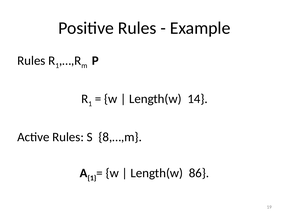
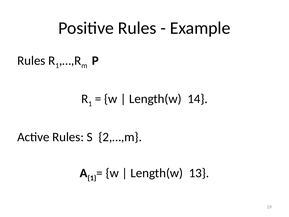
8,…,m: 8,…,m -> 2,…,m (120, 137)
86: 86 -> 13 (199, 173)
